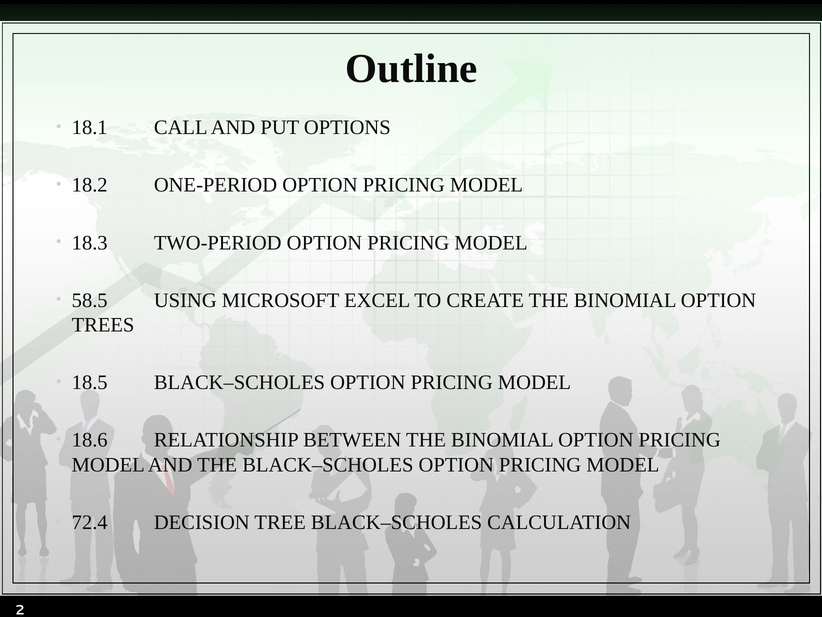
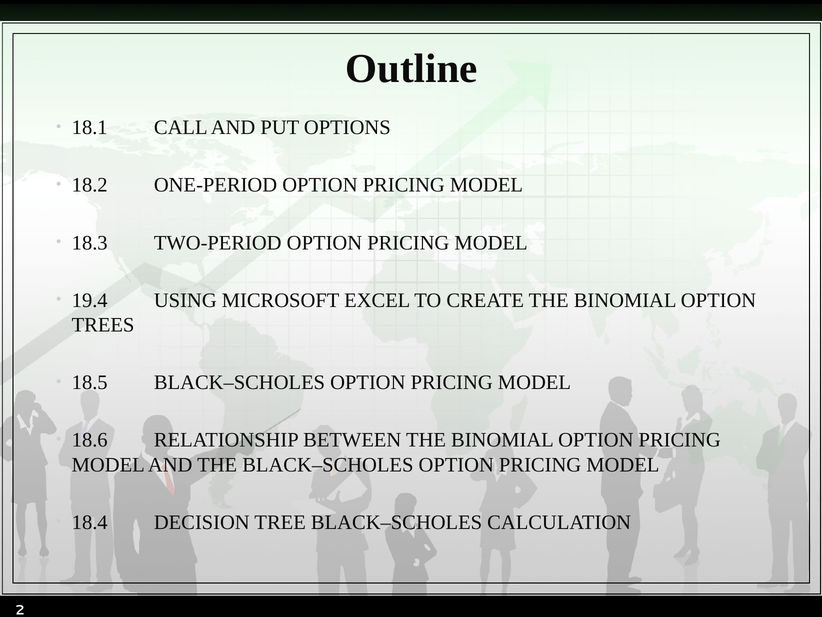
58.5: 58.5 -> 19.4 (90, 300)
72.4: 72.4 -> 18.4 (90, 522)
